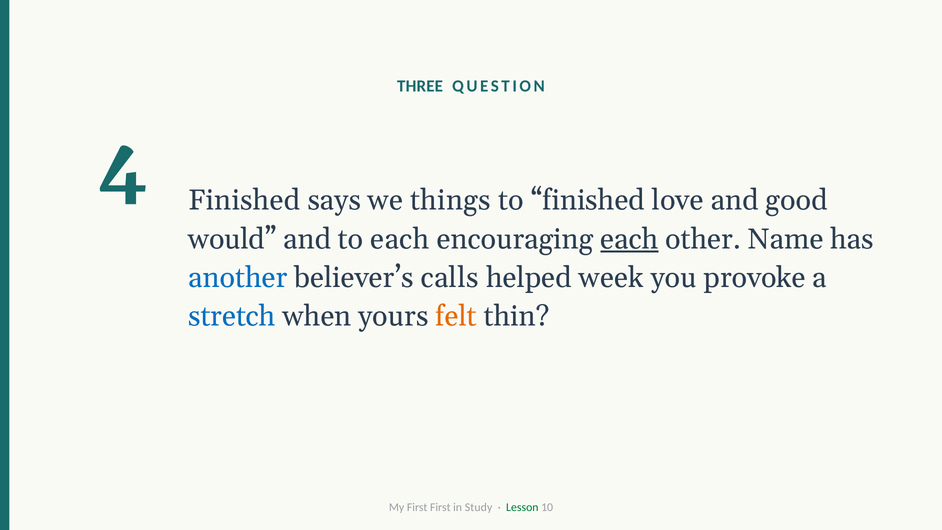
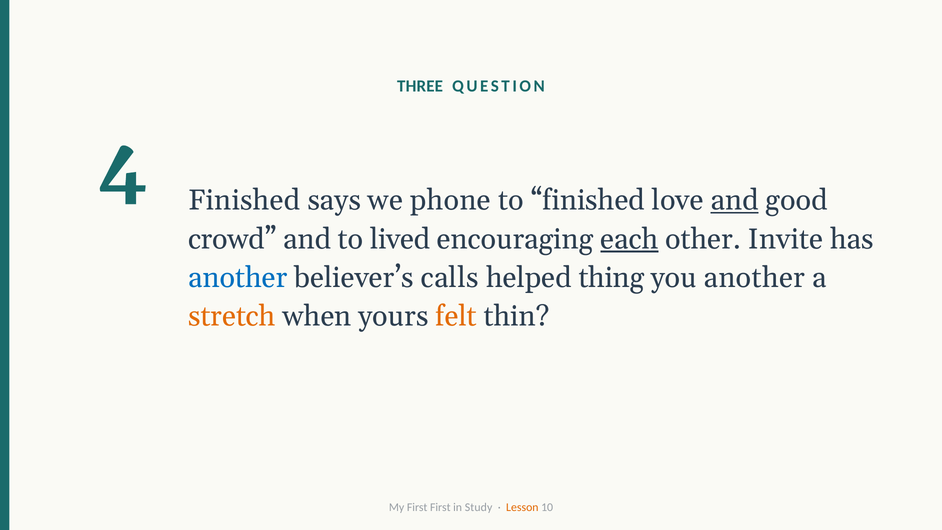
things: things -> phone (450, 200)
and underline: none -> present (735, 200)
would: would -> crowd (232, 239)
to each: each -> lived (400, 239)
Name: Name -> Invite (785, 239)
week: week -> thing (611, 278)
you provoke: provoke -> another (754, 278)
stretch colour: blue -> orange (232, 316)
Lesson colour: green -> orange (522, 507)
